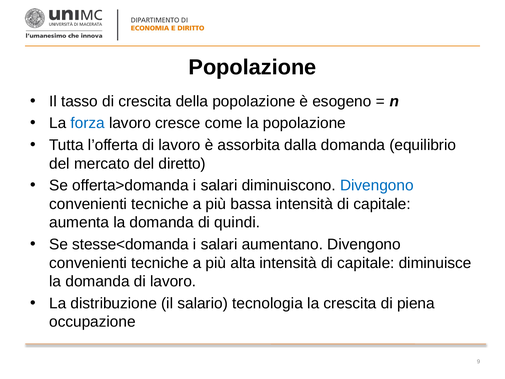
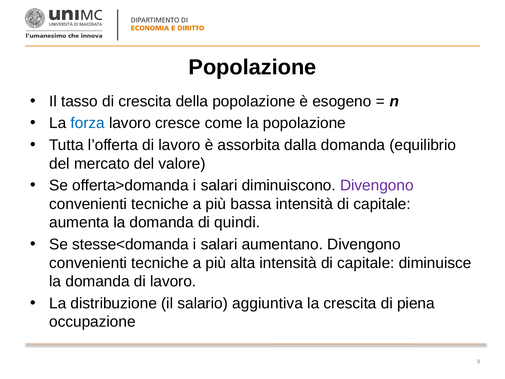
diretto: diretto -> valore (182, 163)
Divengono colour: blue -> purple (377, 185)
tecnologia: tecnologia -> aggiuntiva (268, 303)
